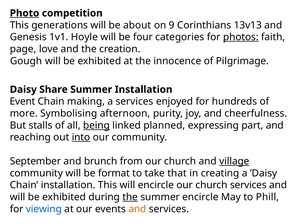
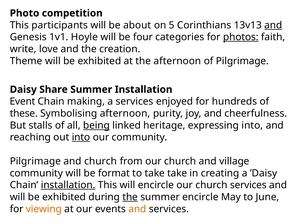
Photo underline: present -> none (25, 13)
generations: generations -> participants (60, 25)
9: 9 -> 5 (172, 25)
and underline: none -> present (273, 25)
page: page -> write (23, 49)
Gough: Gough -> Theme (26, 61)
the innocence: innocence -> afternoon (177, 61)
more: more -> these (24, 114)
planned: planned -> heritage (164, 125)
expressing part: part -> into (252, 125)
September: September -> Pilgrimage (35, 161)
and brunch: brunch -> church (101, 161)
village underline: present -> none (234, 161)
take that: that -> take (177, 173)
installation underline: none -> present (68, 185)
Phill: Phill -> June (267, 197)
viewing colour: blue -> orange (44, 209)
